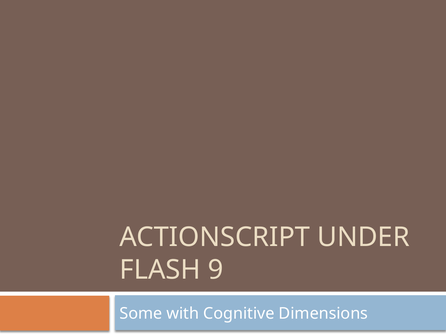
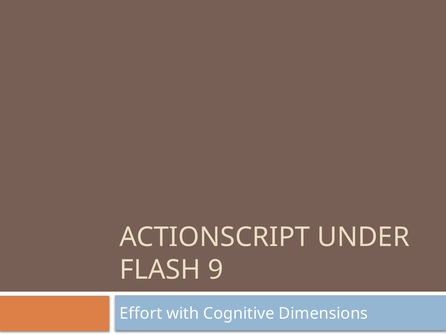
Some: Some -> Effort (141, 313)
